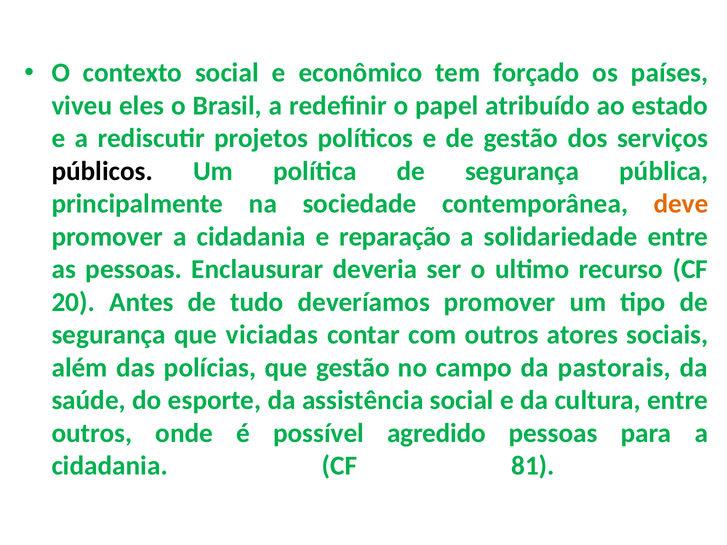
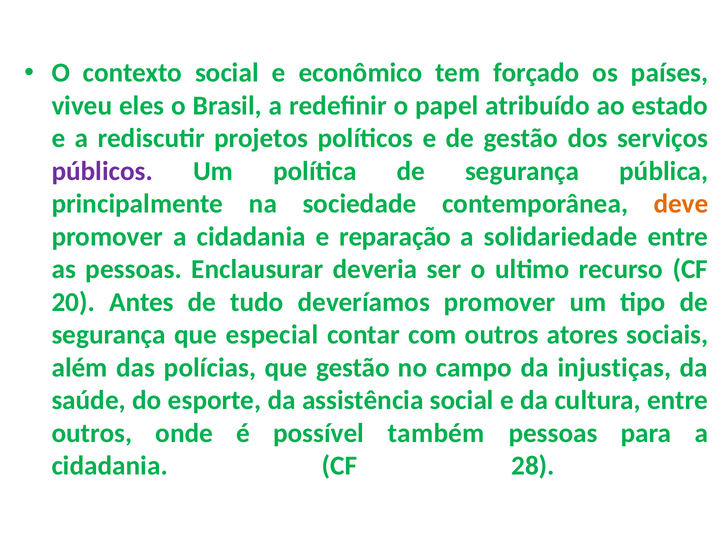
públicos colour: black -> purple (102, 171)
viciadas: viciadas -> especial (272, 335)
pastorais: pastorais -> injustiças (614, 368)
agredido: agredido -> também (436, 433)
81: 81 -> 28 (533, 466)
